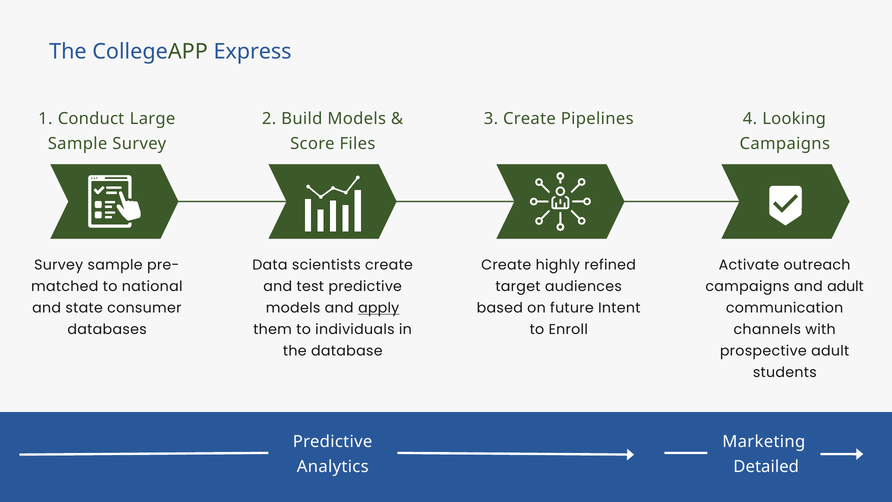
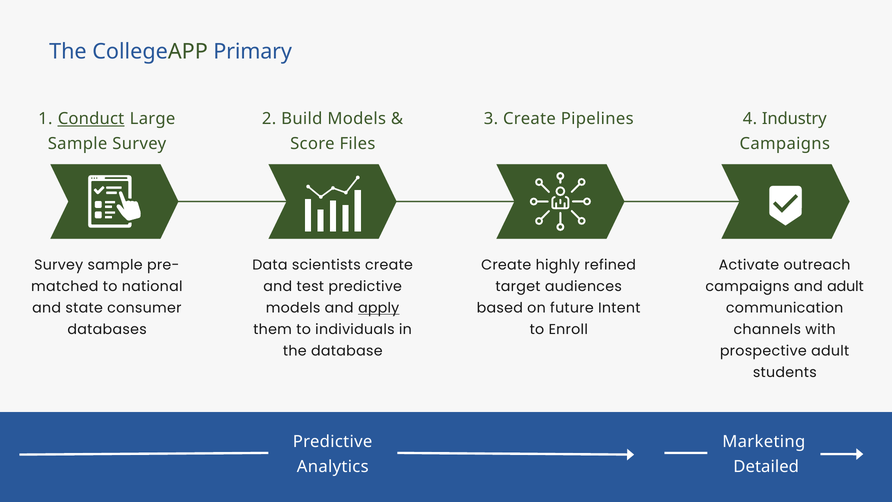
Express: Express -> Primary (253, 51)
Conduct underline: none -> present (91, 119)
Looking: Looking -> Industry (794, 119)
